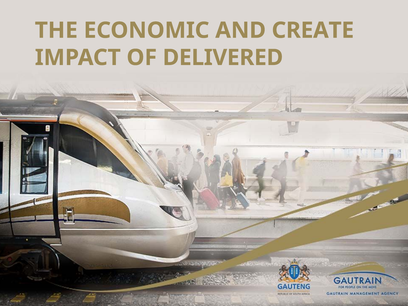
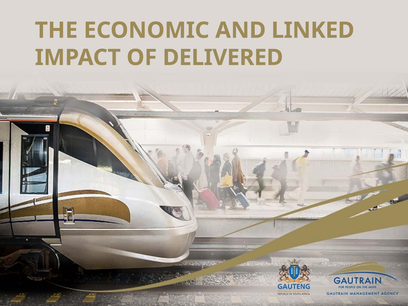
CREATE: CREATE -> LINKED (313, 30)
